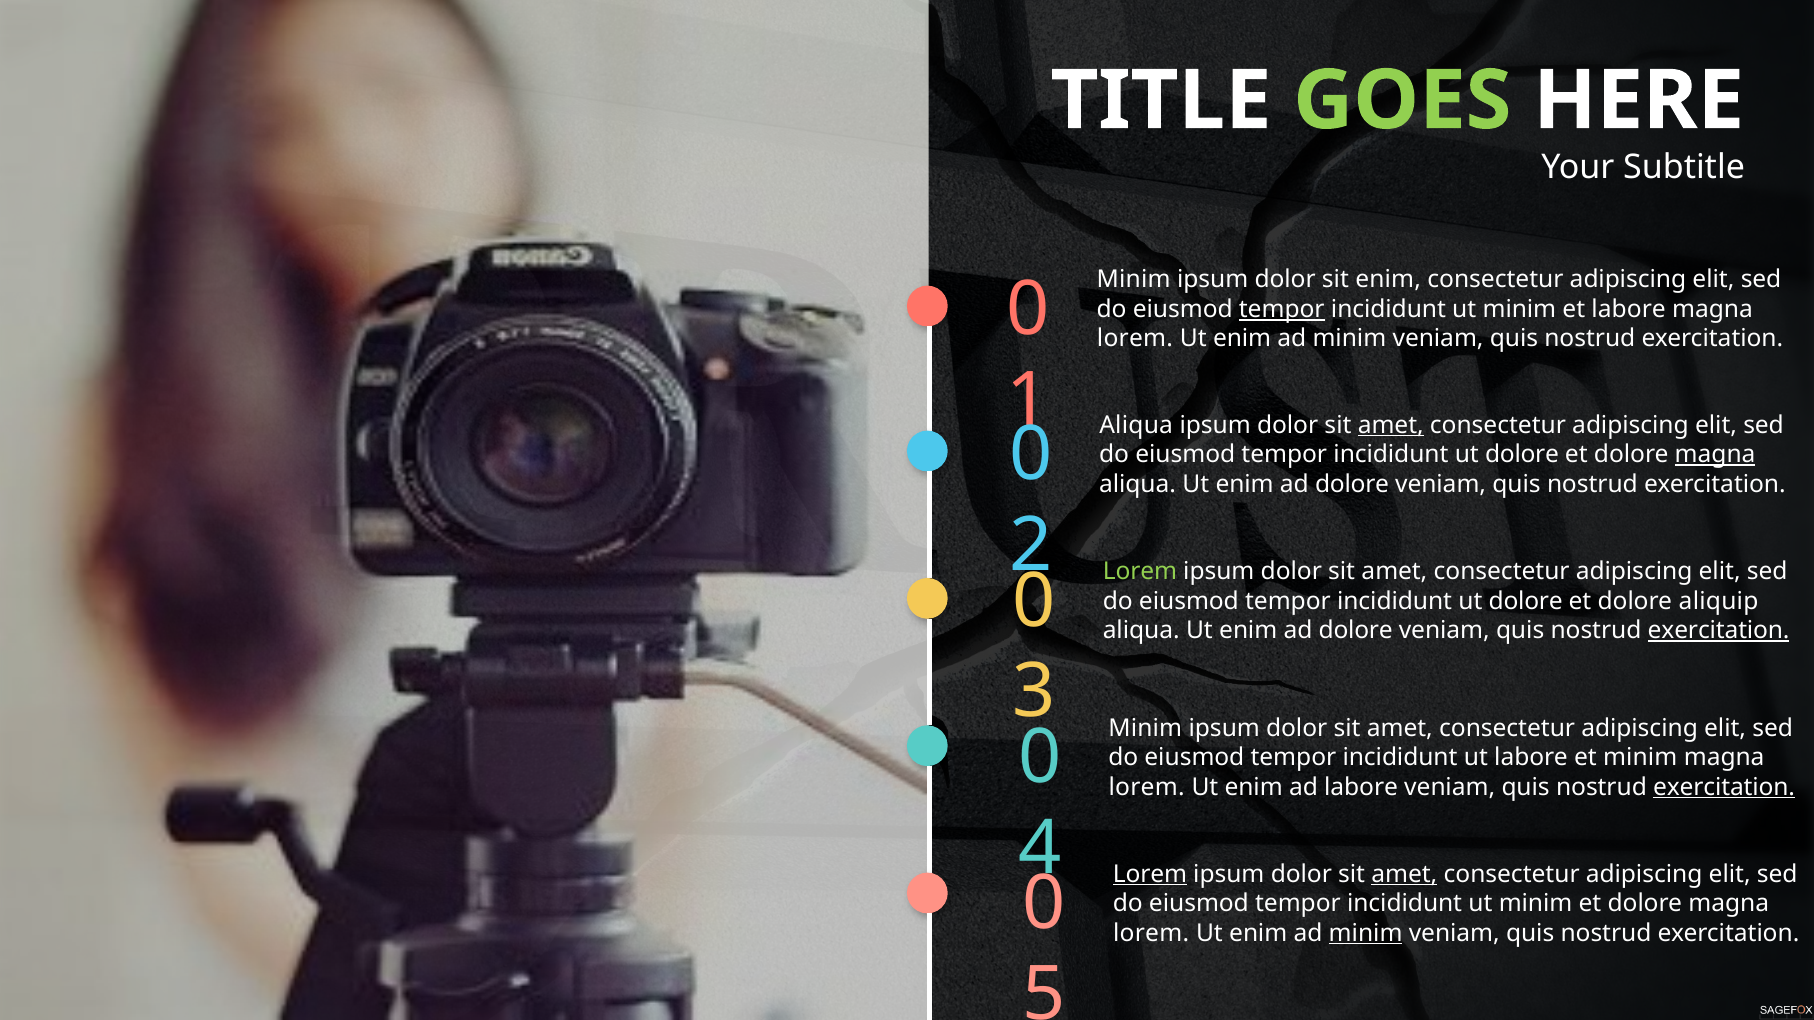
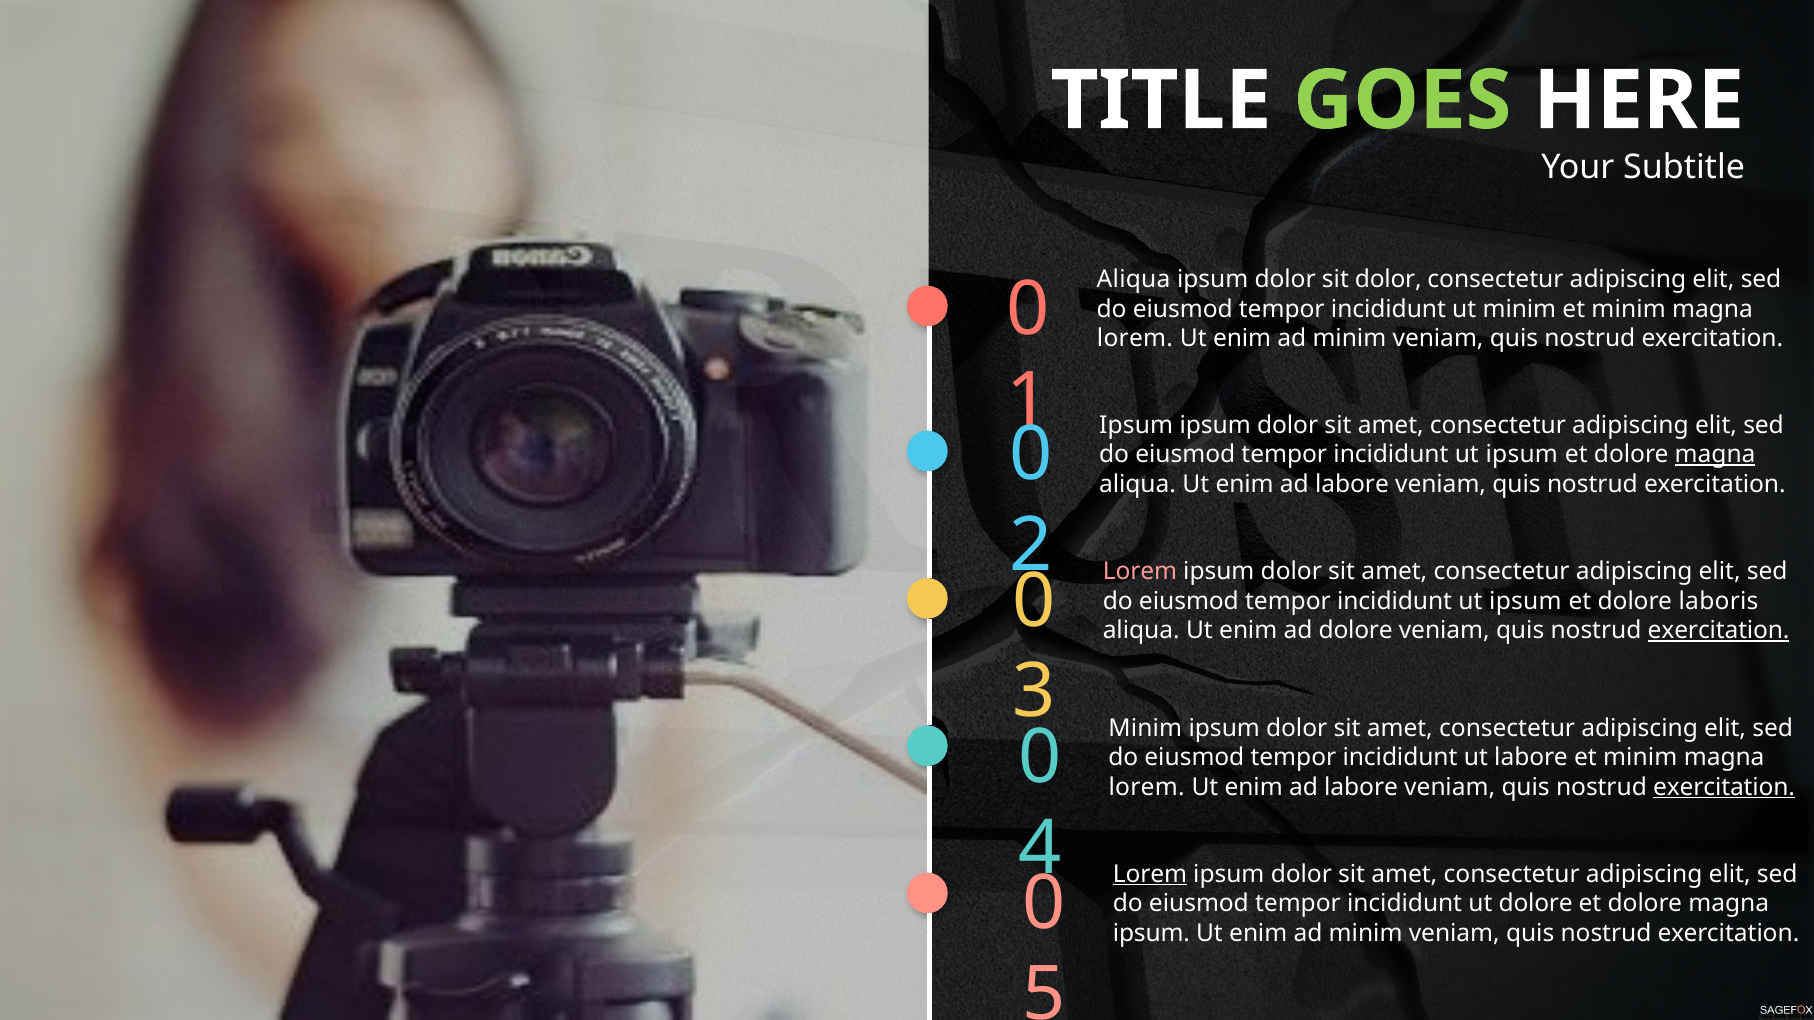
Minim: Minim -> Aliqua (1134, 280)
sit enim: enim -> dolor (1388, 280)
tempor underline: present -> none (1282, 309)
labore: labore -> minim (1629, 309)
Aliqua: Aliqua -> Ipsum (1136, 425)
amet underline: present -> none (1391, 425)
dolore: dolore -> ipsum (1522, 455)
dolore: dolore -> labore (1352, 484)
Lorem colour: light green -> pink (1140, 572)
dolore: dolore -> ipsum (1525, 601)
aliquip: aliquip -> laboris (1719, 601)
amet underline: present -> none (1404, 874)
minim: minim -> dolore (1536, 904)
lorem: lorem -> ipsum (1151, 933)
minim underline: present -> none (1366, 933)
